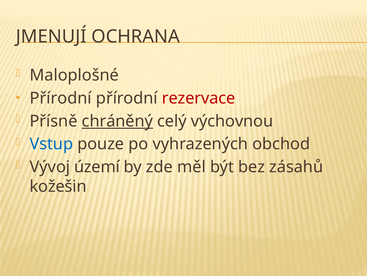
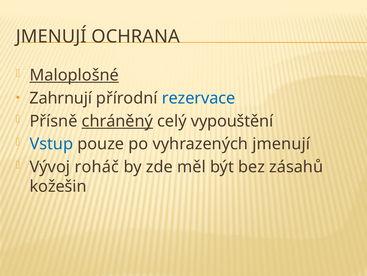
Maloplošné underline: none -> present (74, 75)
Přírodní: Přírodní -> Zahrnují (61, 98)
rezervace colour: red -> blue (199, 98)
výchovnou: výchovnou -> vypouštění (232, 121)
vyhrazených obchod: obchod -> jmenují (281, 144)
území: území -> roháč (97, 166)
